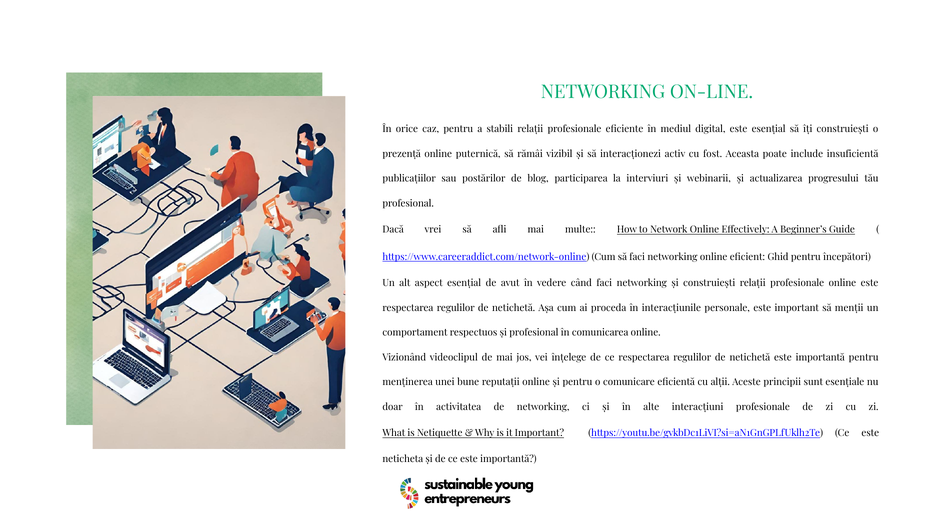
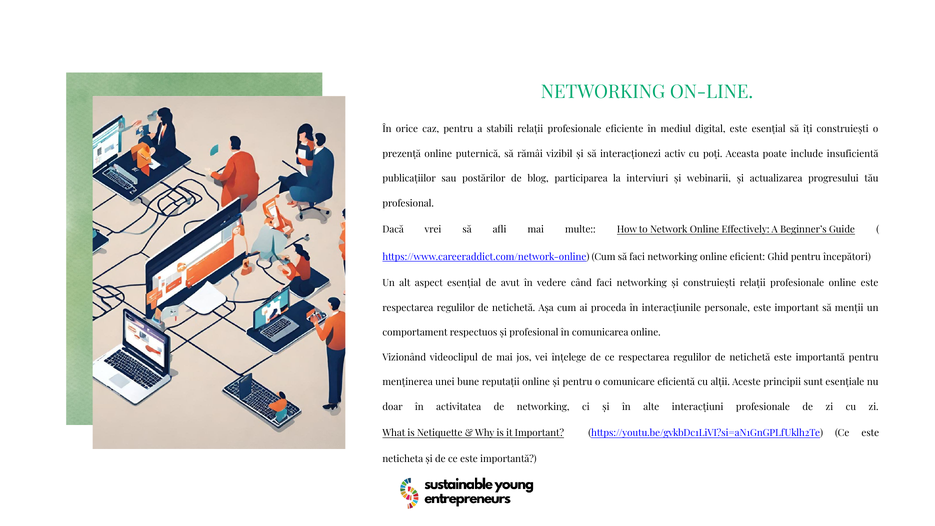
fost: fost -> poți (713, 154)
